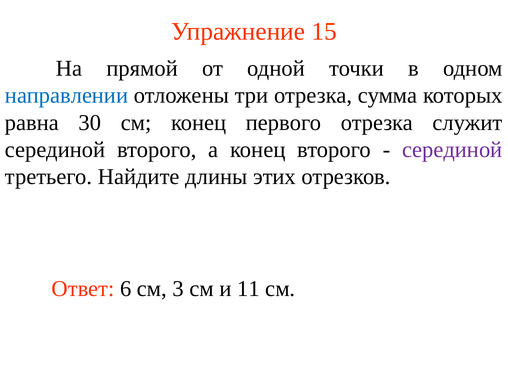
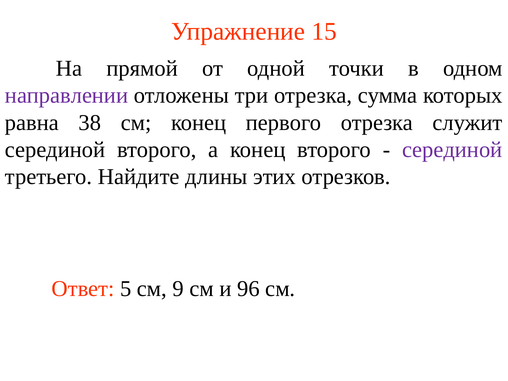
направлении colour: blue -> purple (67, 96)
30: 30 -> 38 (90, 123)
6: 6 -> 5 (126, 289)
3: 3 -> 9 (178, 289)
11: 11 -> 96 (248, 289)
